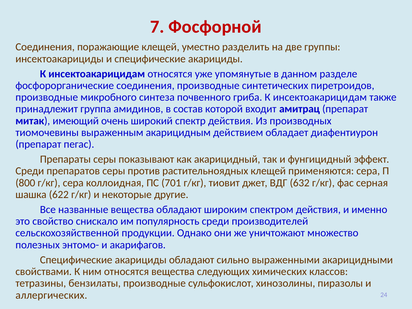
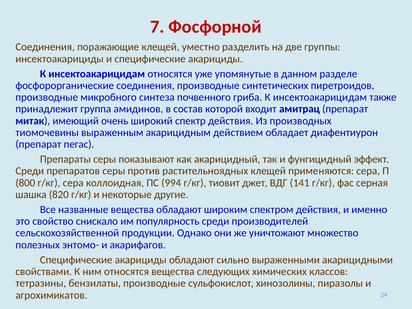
701: 701 -> 994 (171, 183)
632: 632 -> 141 (300, 183)
622: 622 -> 820 (59, 195)
аллергических: аллергических -> агрохимикатов (51, 295)
